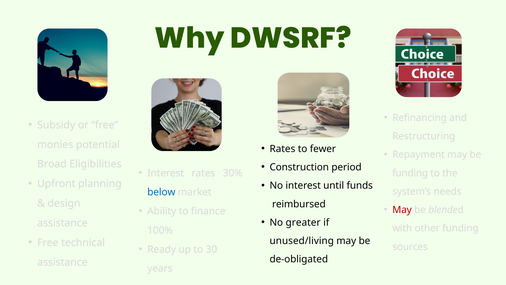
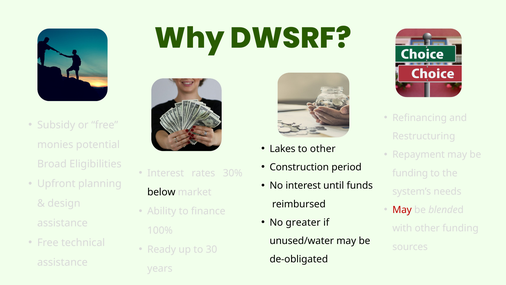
Rates: Rates -> Lakes (283, 149)
to fewer: fewer -> other (323, 149)
below colour: blue -> black (161, 192)
unused/living: unused/living -> unused/water (302, 241)
